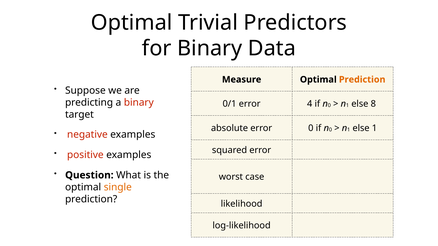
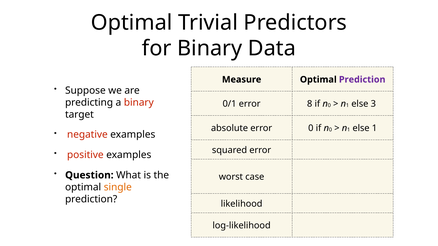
Prediction colour: orange -> purple (362, 80)
4: 4 -> 8 (310, 104)
8: 8 -> 3 (373, 104)
